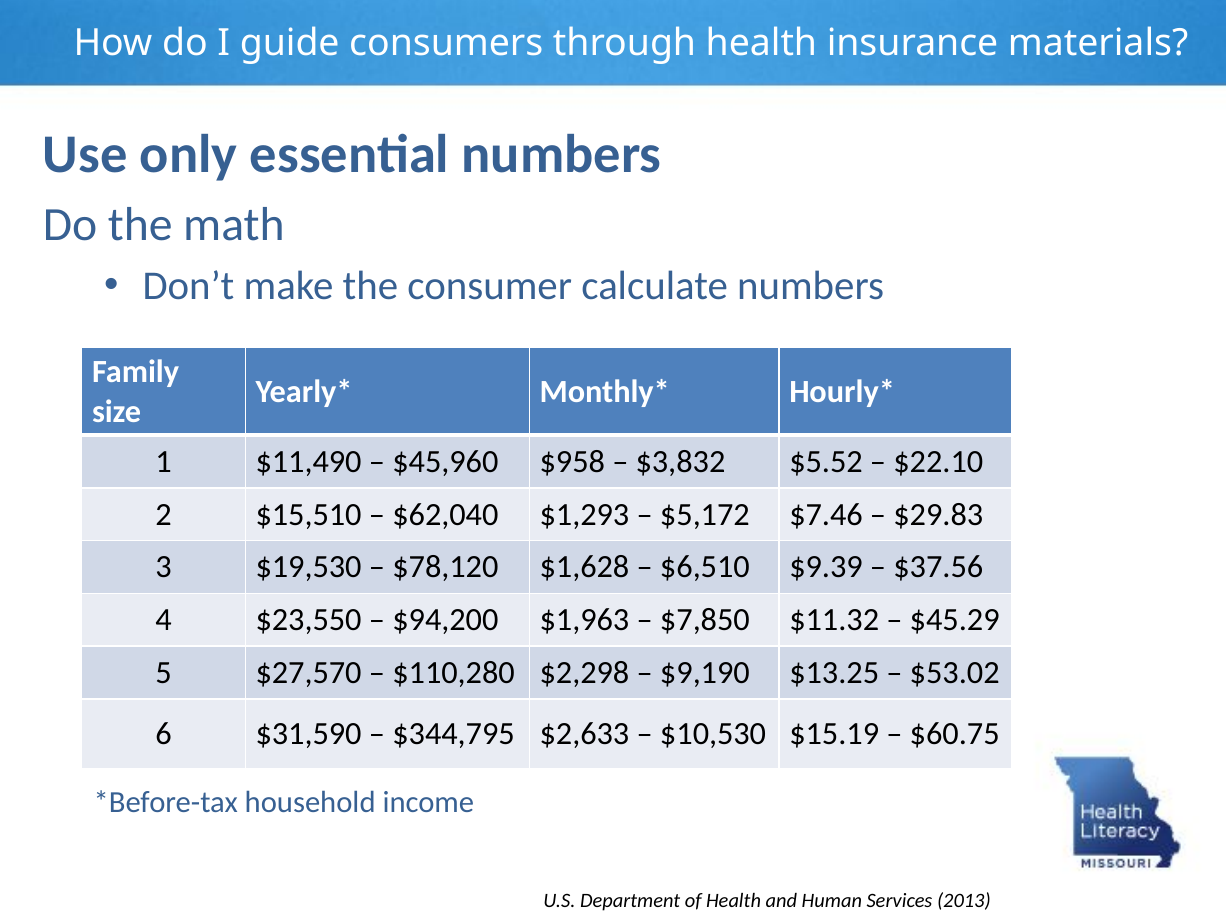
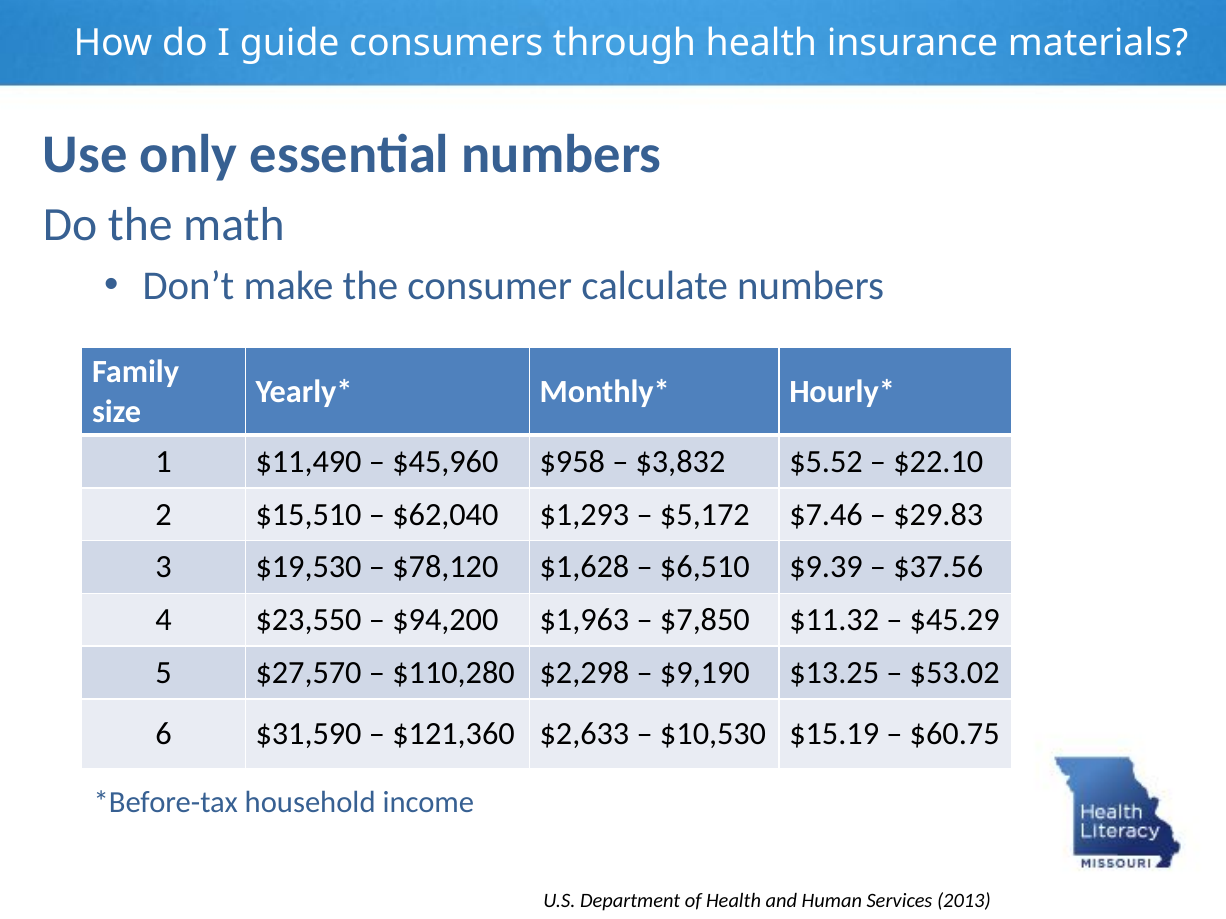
$344,795: $344,795 -> $121,360 (454, 734)
